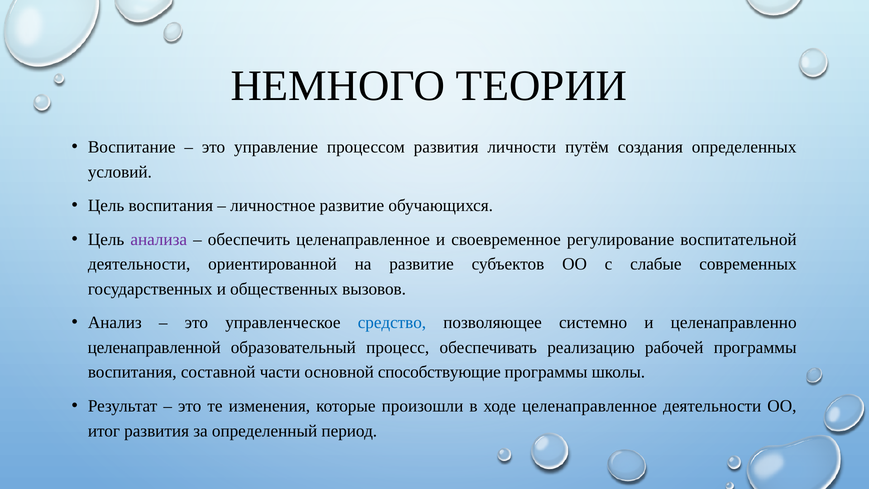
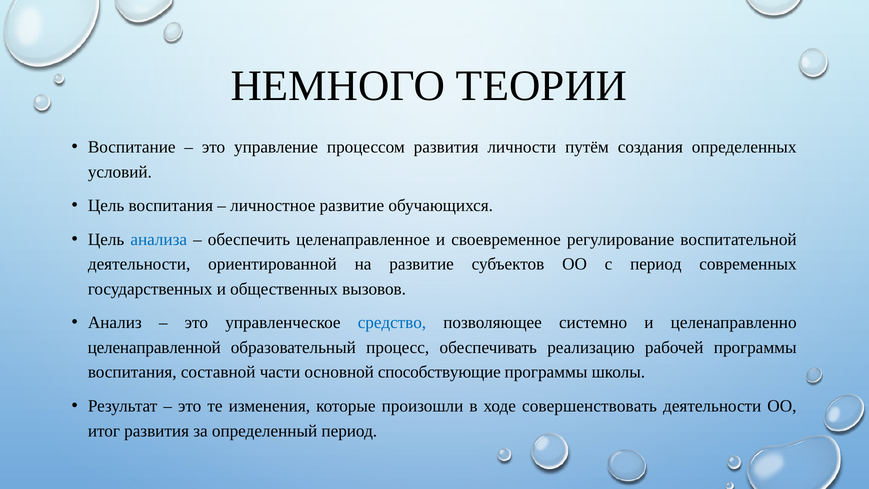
анализа colour: purple -> blue (159, 239)
с слабые: слабые -> период (656, 264)
ходе целенаправленное: целенаправленное -> совершенствовать (590, 406)
